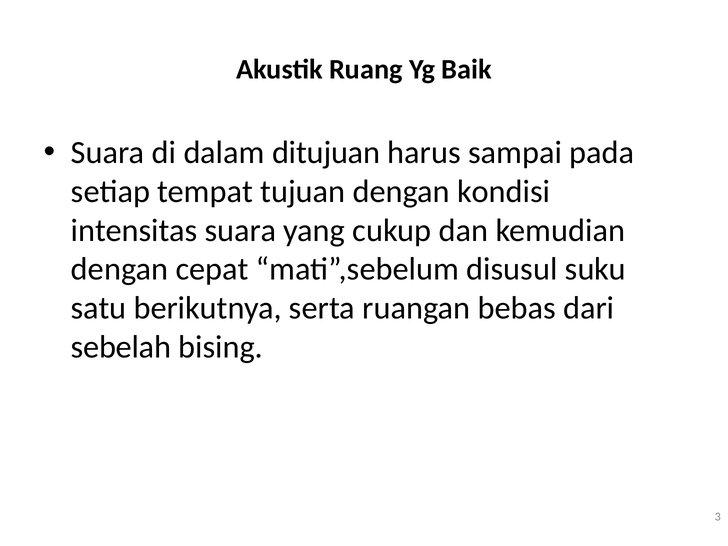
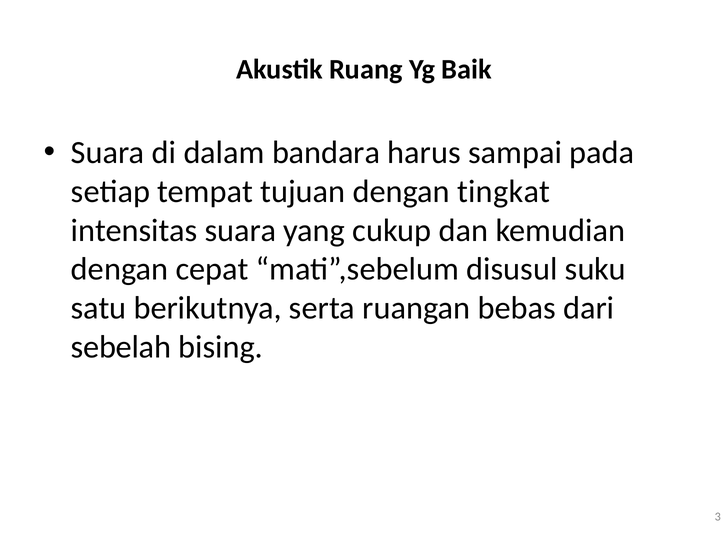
ditujuan: ditujuan -> bandara (326, 153)
kondisi: kondisi -> tingkat (504, 192)
